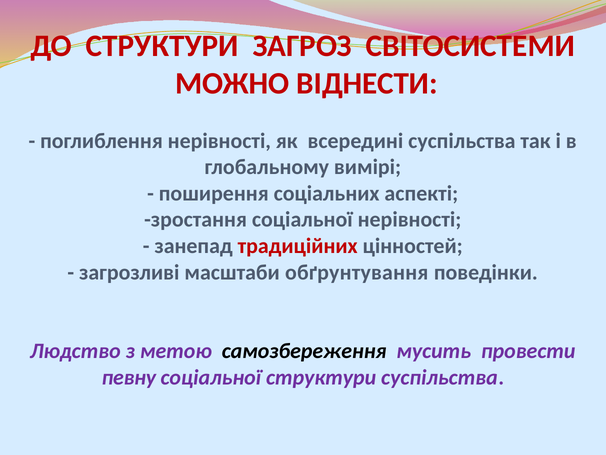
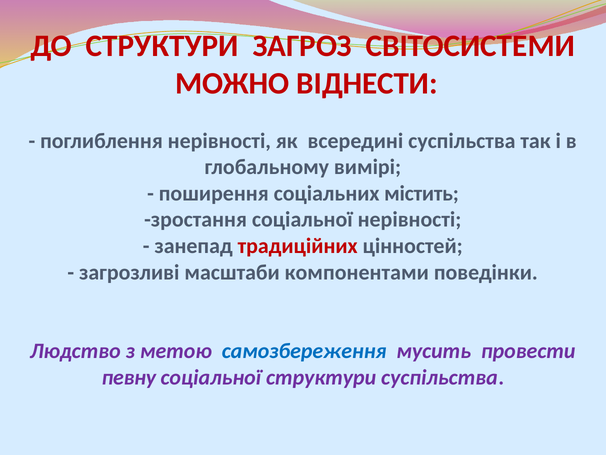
аспекті: аспекті -> містить (422, 193)
обґрунтування: обґрунтування -> компонентами (357, 272)
самозбереження colour: black -> blue (304, 351)
